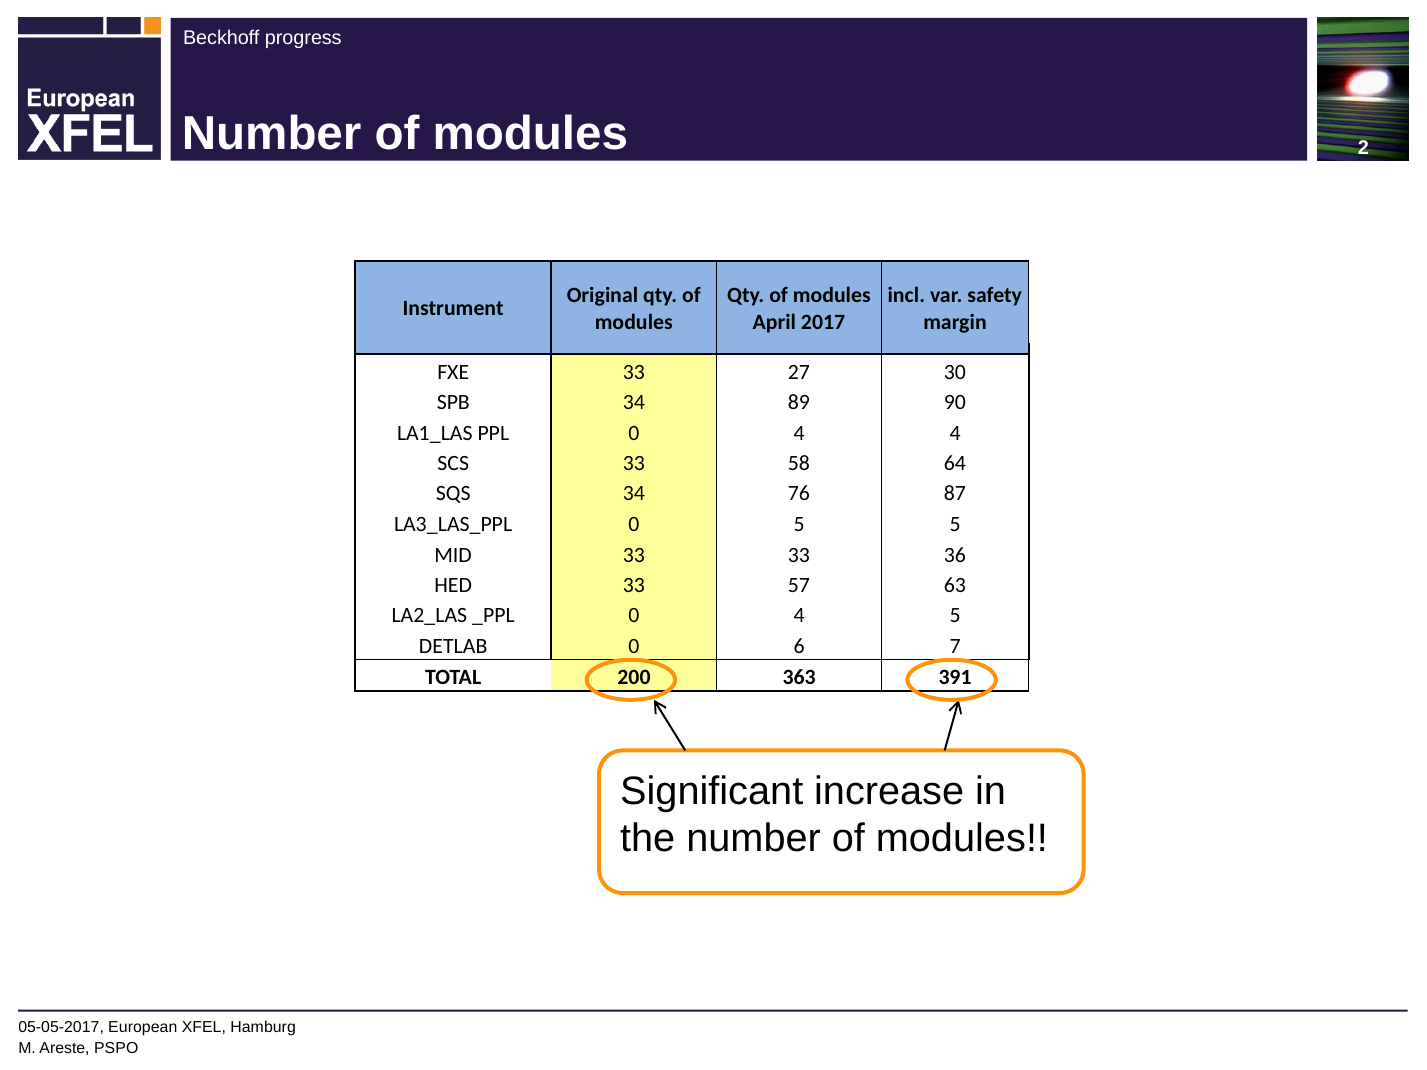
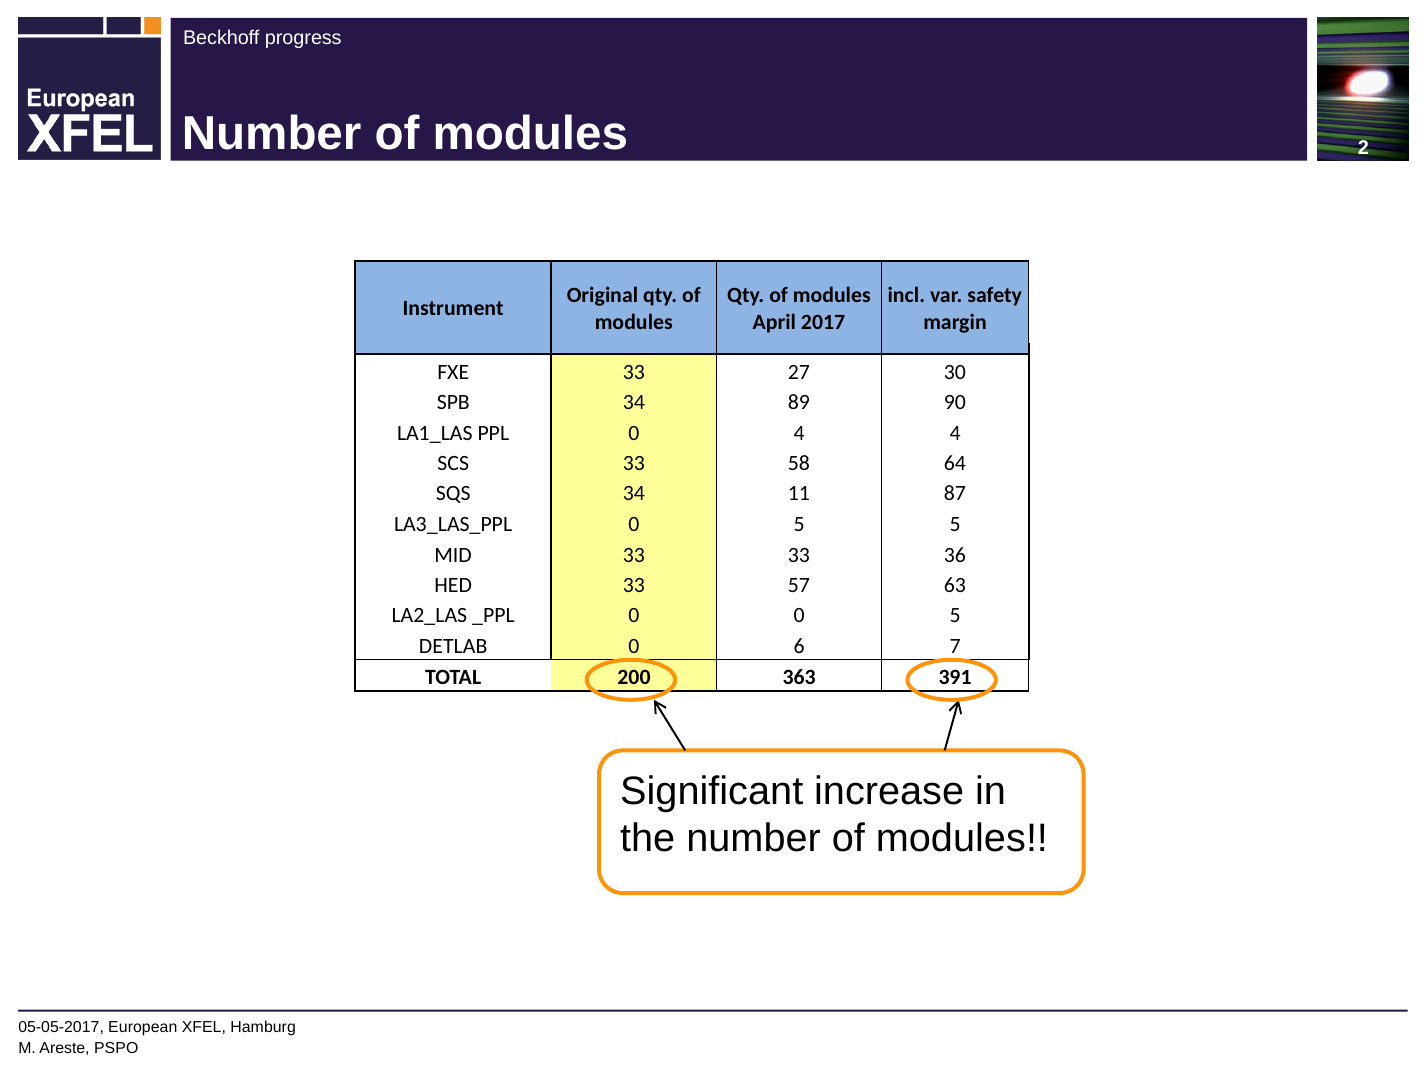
76: 76 -> 11 (799, 494)
4: 4 -> 0 (799, 615)
